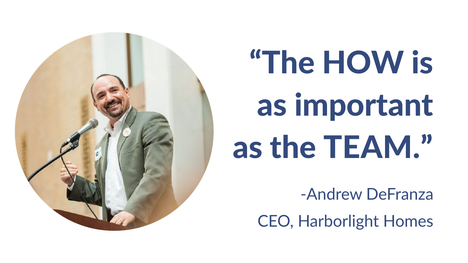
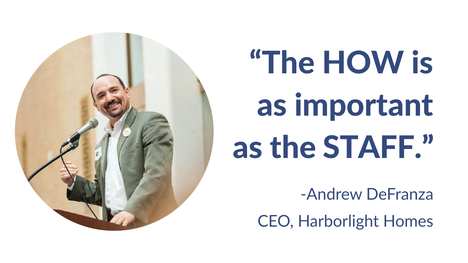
TEAM: TEAM -> STAFF (378, 148)
